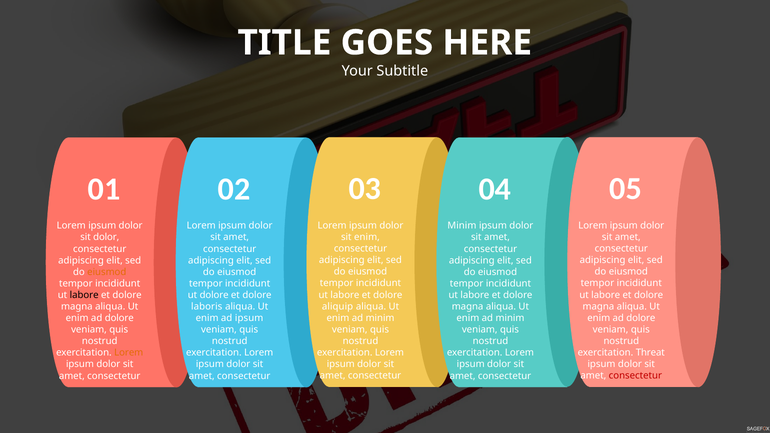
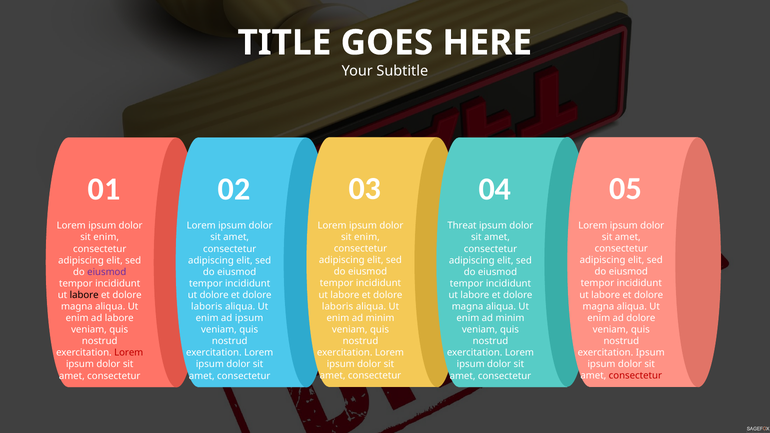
Minim: Minim -> Threat (462, 226)
dolor: dolor -> enim (106, 237)
eiusmod colour: orange -> purple (107, 272)
aliquip: aliquip -> laboris (338, 306)
dolore: dolore -> labore (119, 318)
exercitation Threat: Threat -> Ipsum (650, 353)
Lorem colour: orange -> red (129, 353)
